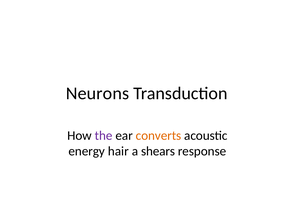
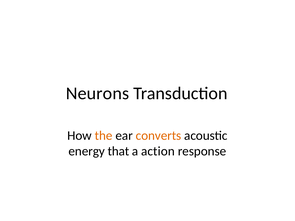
the colour: purple -> orange (104, 136)
hair: hair -> that (118, 151)
shears: shears -> action (158, 151)
